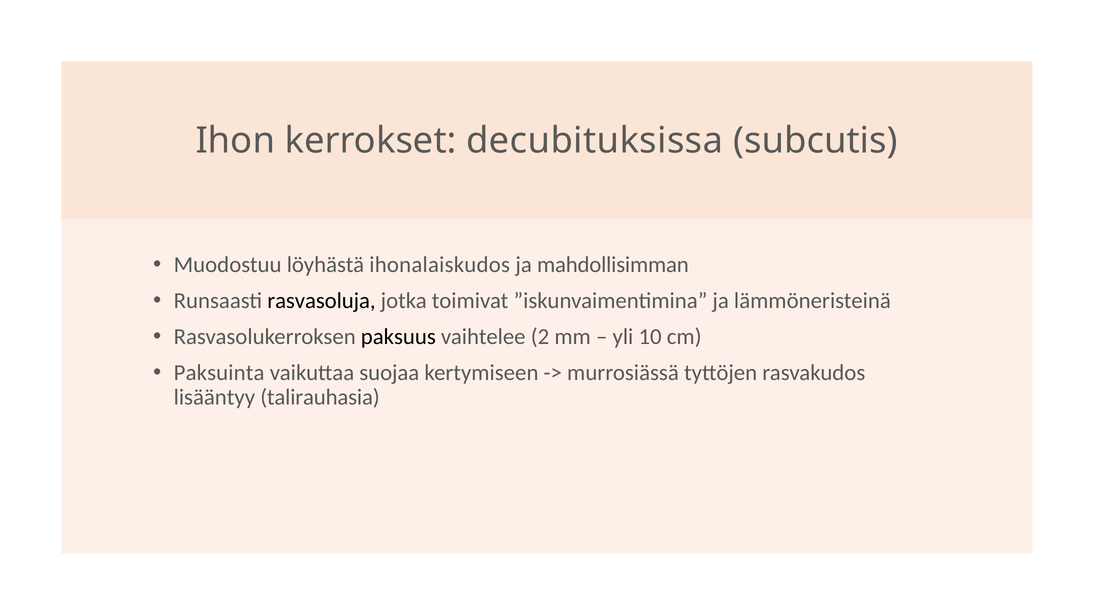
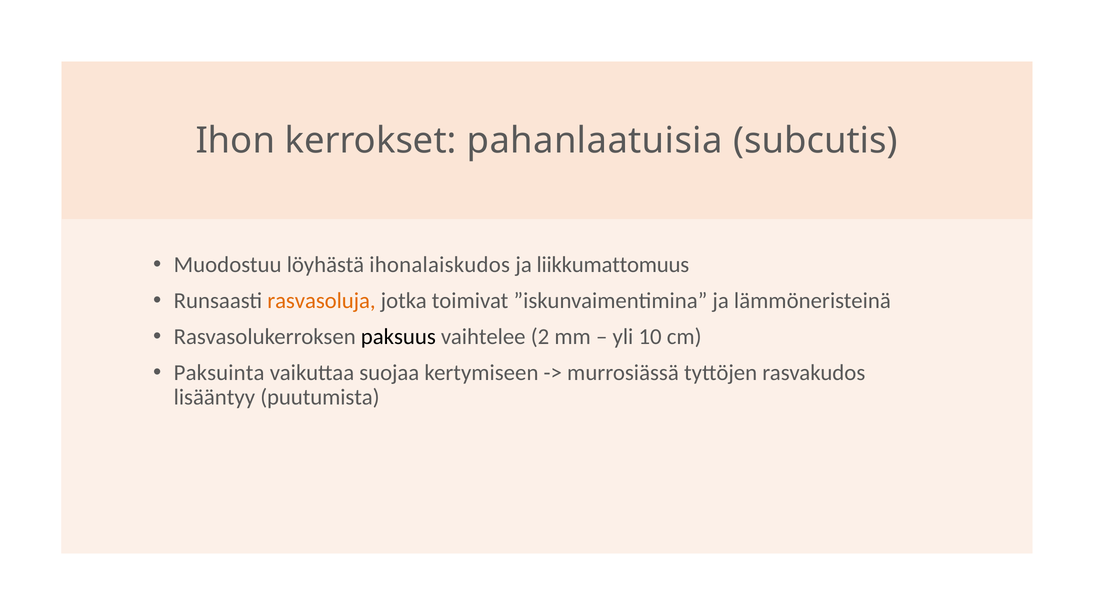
decubituksissa: decubituksissa -> pahanlaatuisia (595, 141)
mahdollisimman: mahdollisimman -> liikkumattomuus (613, 265)
rasvasoluja colour: black -> orange (321, 301)
talirauhasia: talirauhasia -> puutumista (320, 398)
